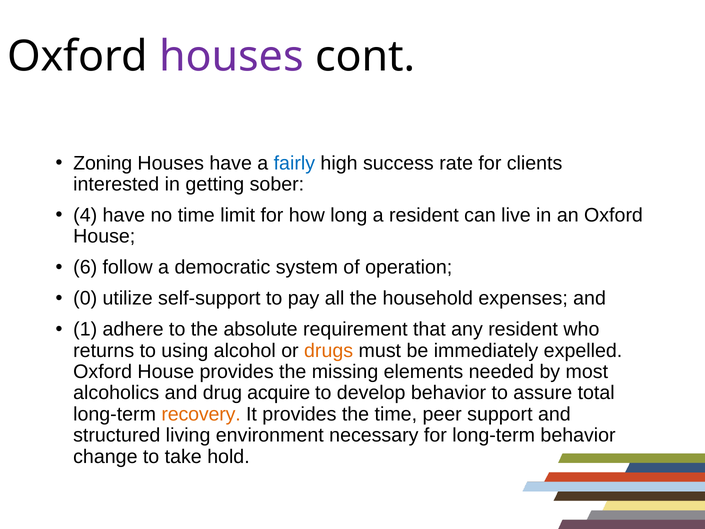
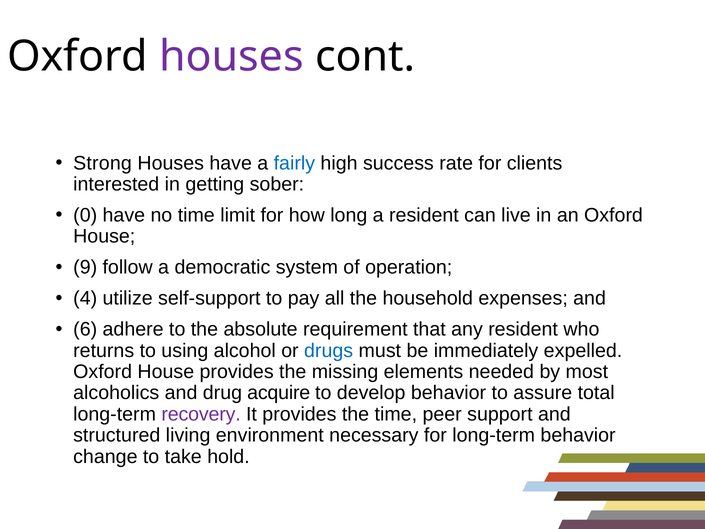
Zoning: Zoning -> Strong (103, 163)
4: 4 -> 0 (85, 215)
6: 6 -> 9 (85, 267)
0: 0 -> 4 (85, 298)
1: 1 -> 6 (85, 329)
drugs colour: orange -> blue (329, 350)
recovery colour: orange -> purple (201, 414)
